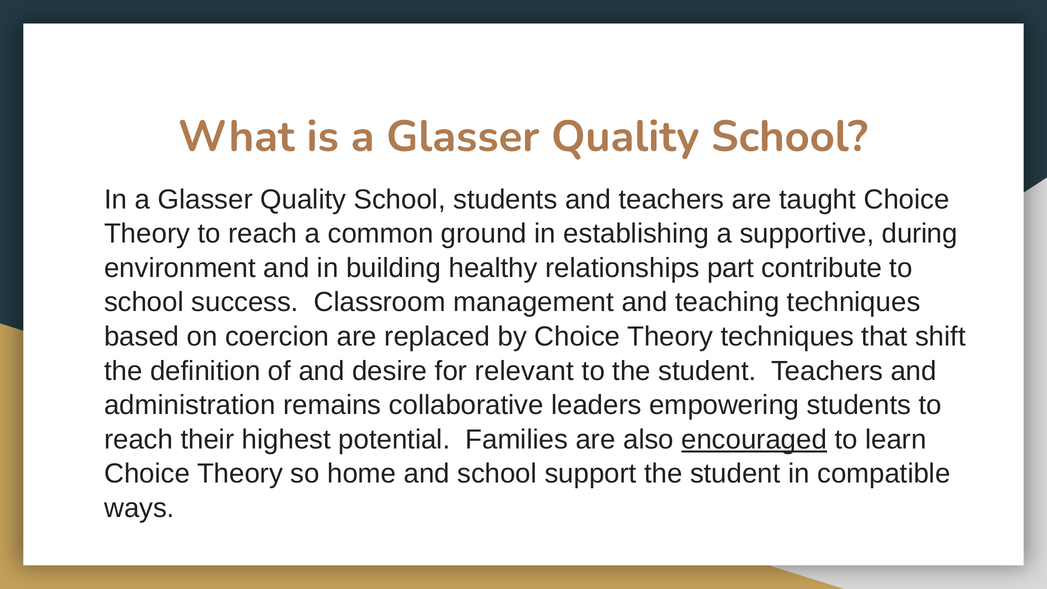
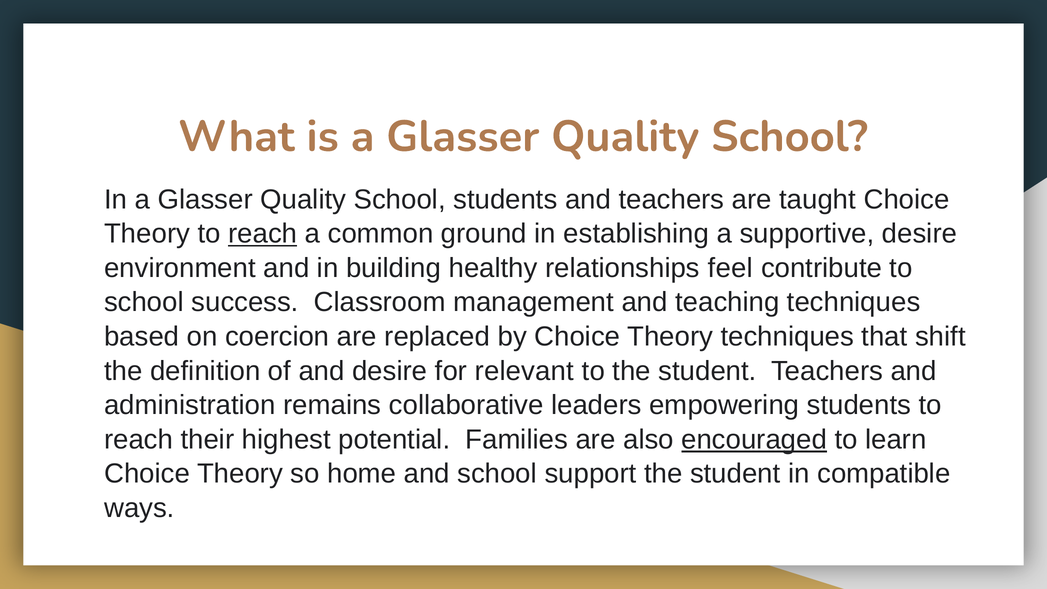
reach underline: none -> present (263, 234)
supportive during: during -> desire (920, 234)
part: part -> feel (730, 268)
